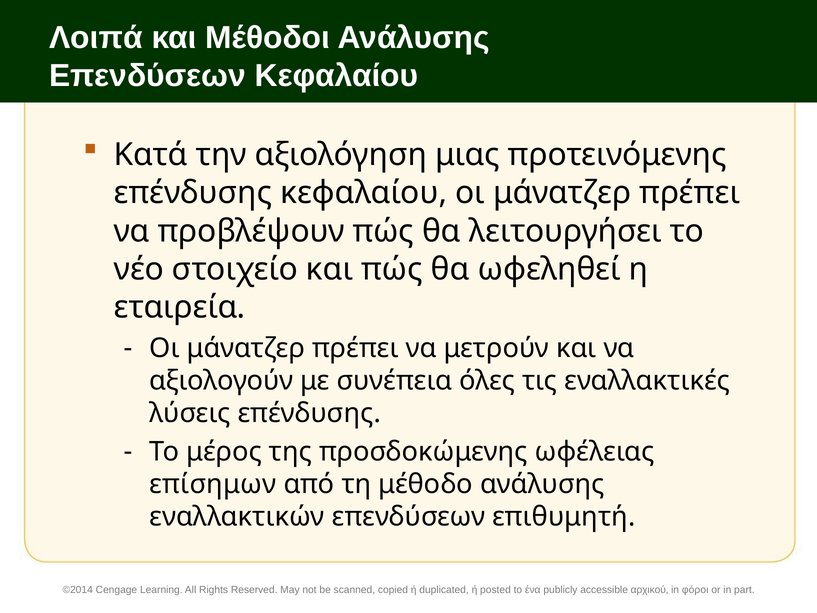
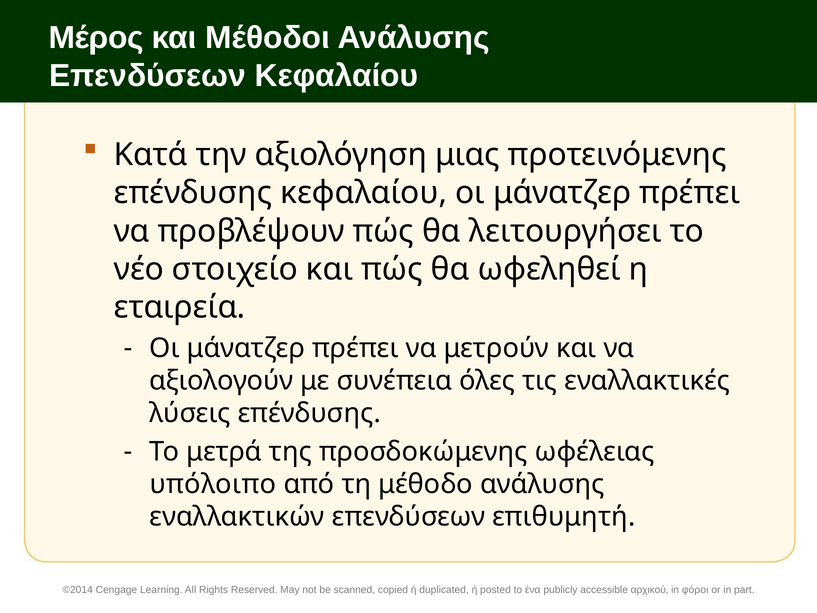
Λοιπά: Λοιπά -> Μέρος (96, 38)
μέρος: μέρος -> μετρά (224, 451)
επίσημων: επίσημων -> υπόλοιπο (213, 484)
